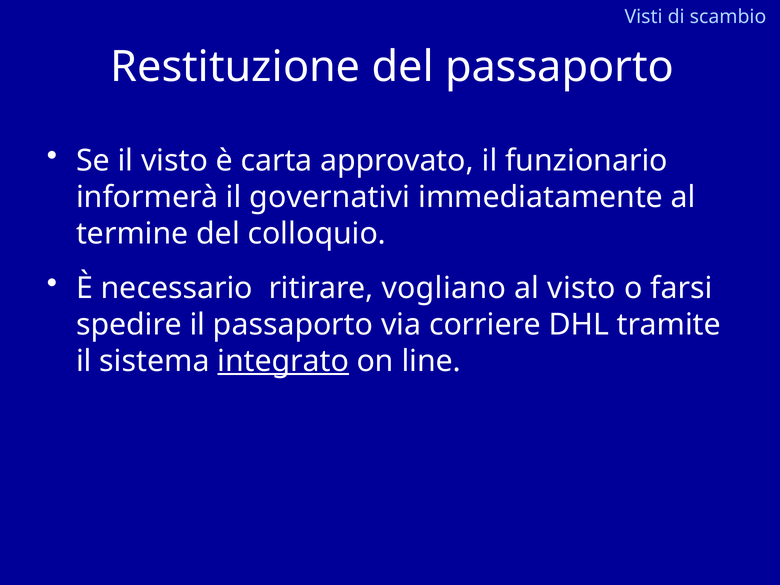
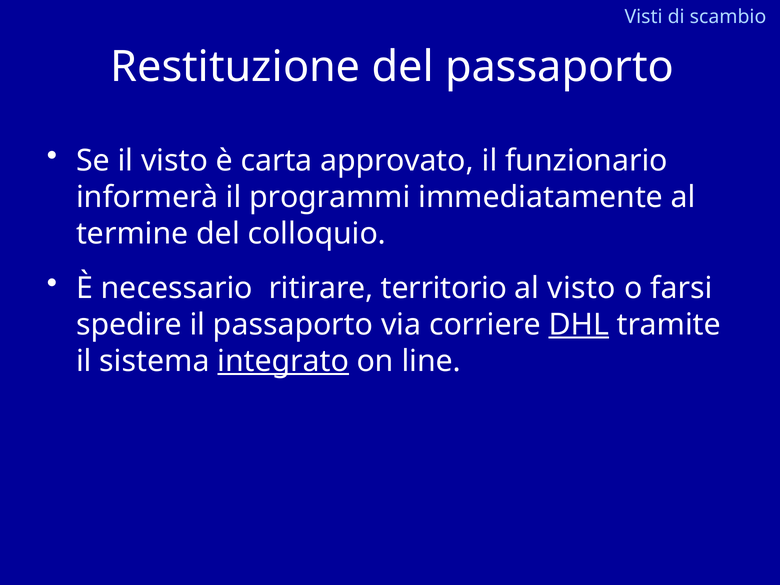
governativi: governativi -> programmi (330, 197)
vogliano: vogliano -> territorio (444, 288)
DHL underline: none -> present (579, 325)
